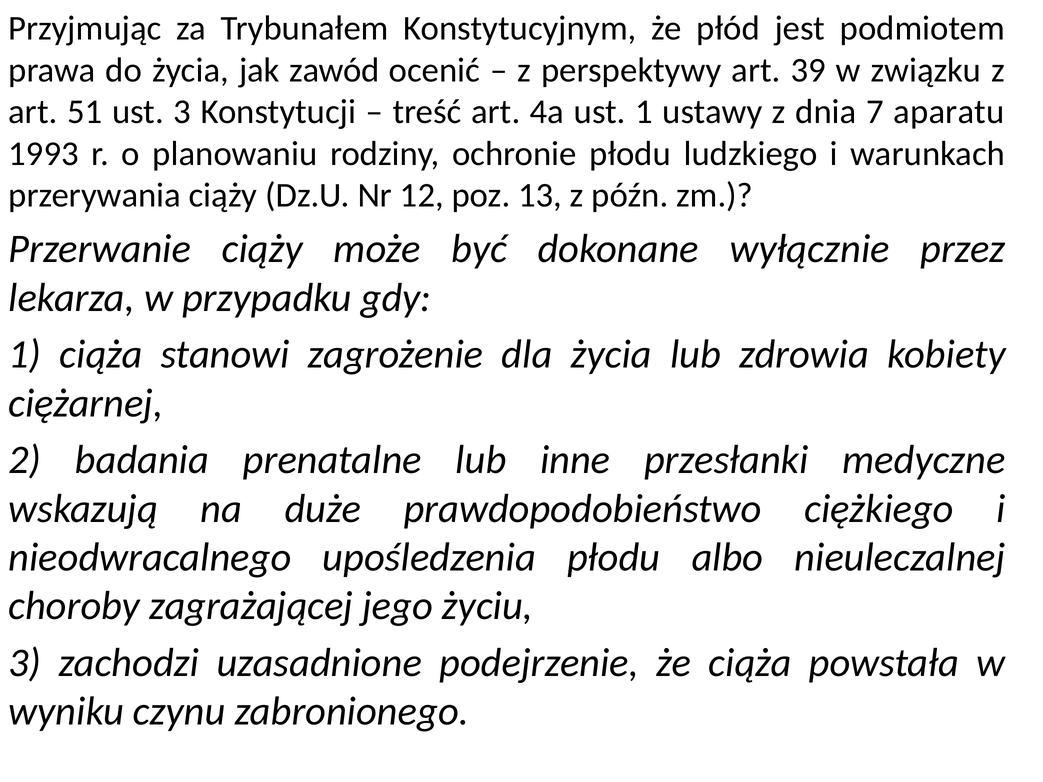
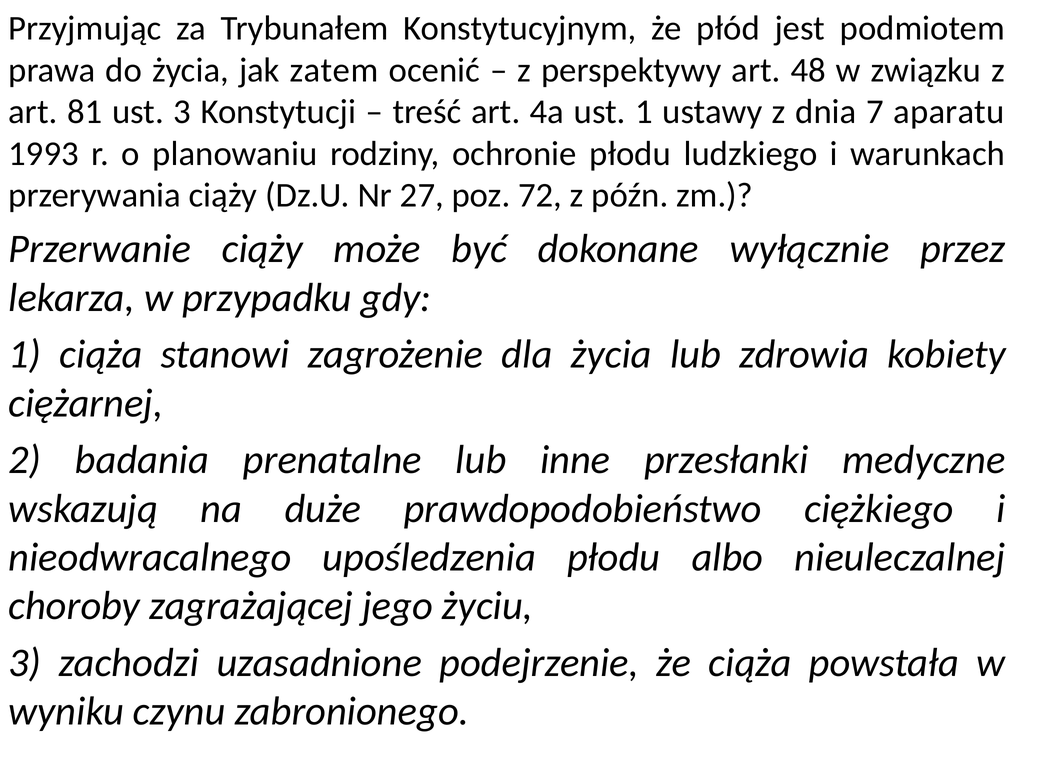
zawód: zawód -> zatem (334, 70)
39: 39 -> 48 (808, 70)
51: 51 -> 81 (85, 112)
12: 12 -> 27 (422, 195)
13: 13 -> 72 (540, 195)
